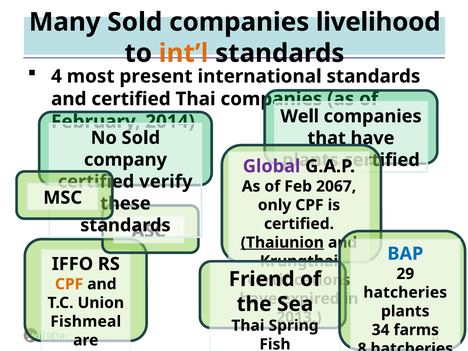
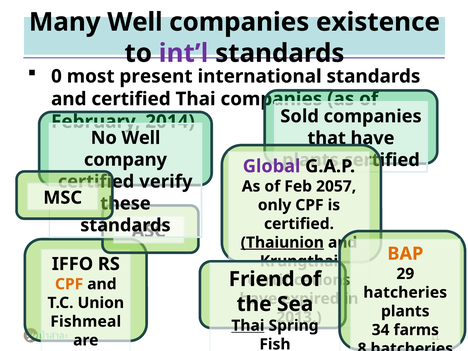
Many Sold: Sold -> Well (135, 22)
livelihood: livelihood -> existence (378, 22)
int’l colour: orange -> purple (184, 53)
4: 4 -> 0 (56, 76)
Well: Well -> Sold (300, 116)
No Sold: Sold -> Well (141, 138)
2067: 2067 -> 2057 (336, 186)
BAP colour: blue -> orange (405, 254)
Thai underline: none -> present (248, 326)
